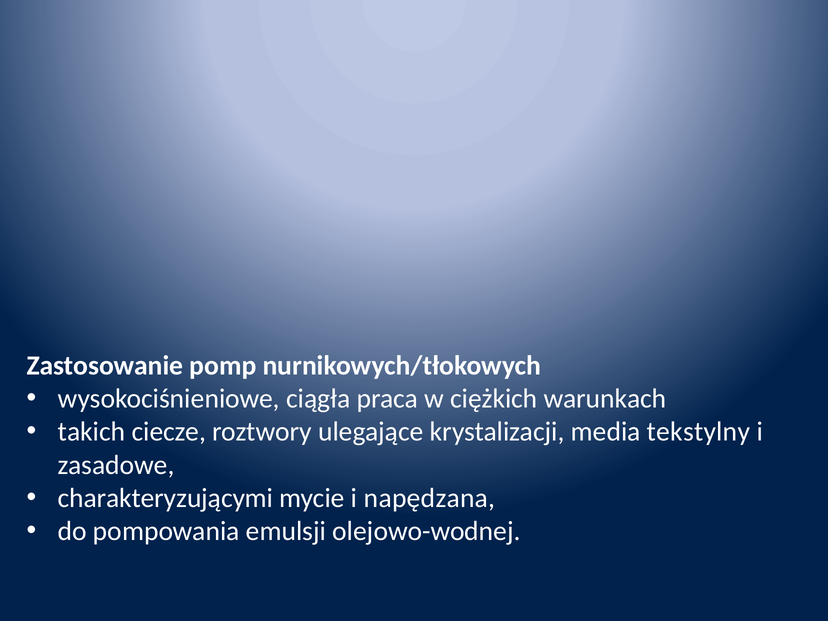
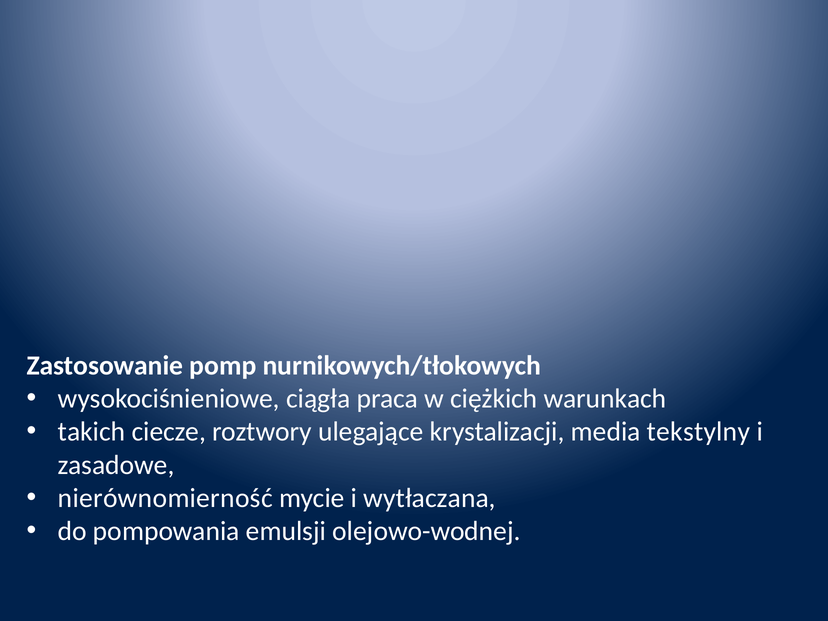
charakteryzującymi: charakteryzującymi -> nierównomierność (165, 498)
napędzana: napędzana -> wytłaczana (430, 498)
